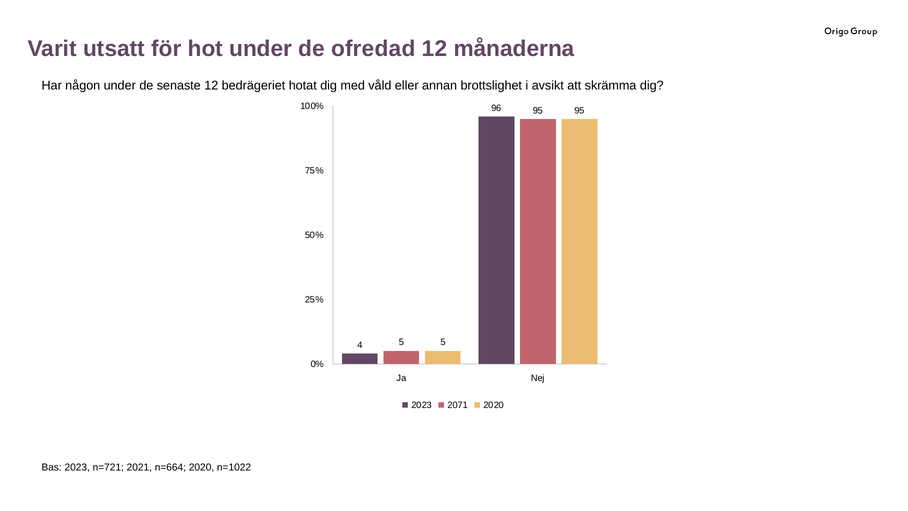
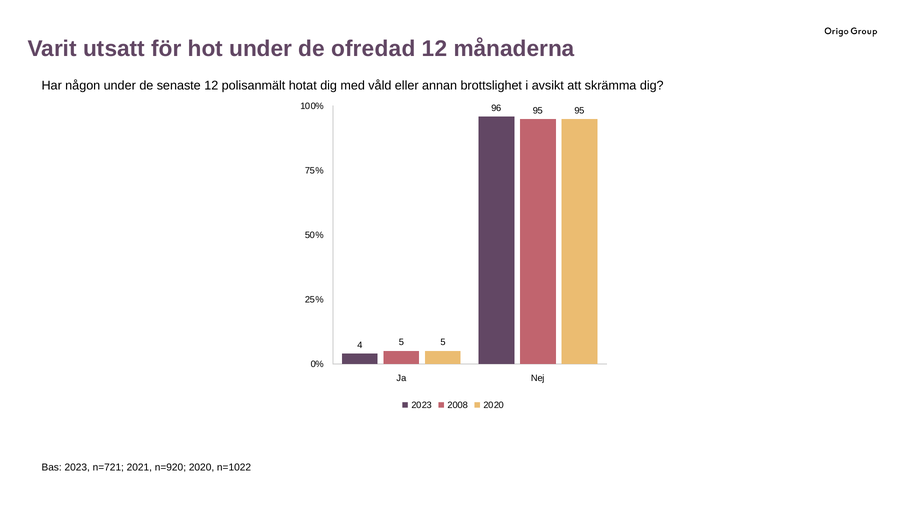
bedrägeriet: bedrägeriet -> polisanmält (254, 85)
2071: 2071 -> 2008 (458, 405)
n=664: n=664 -> n=920 (170, 467)
